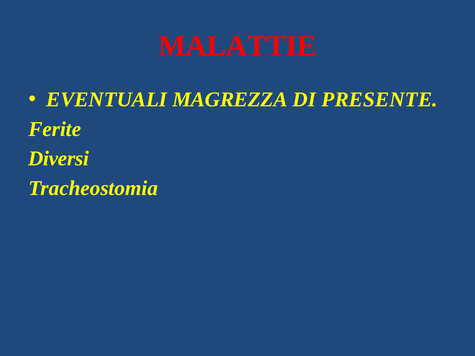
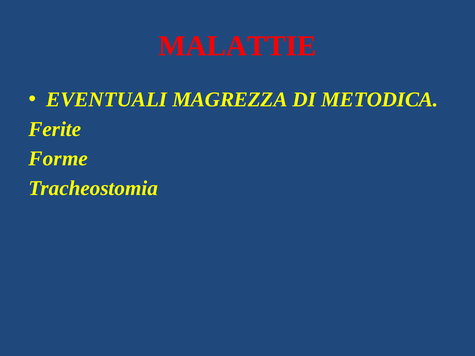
PRESENTE: PRESENTE -> METODICA (380, 100)
Diversi: Diversi -> Forme (58, 159)
